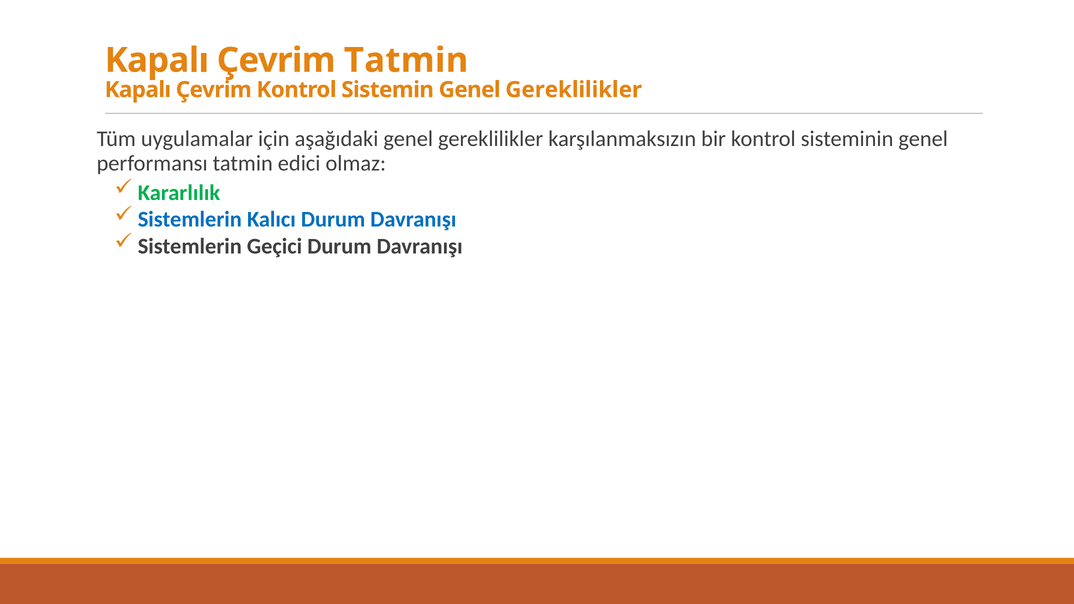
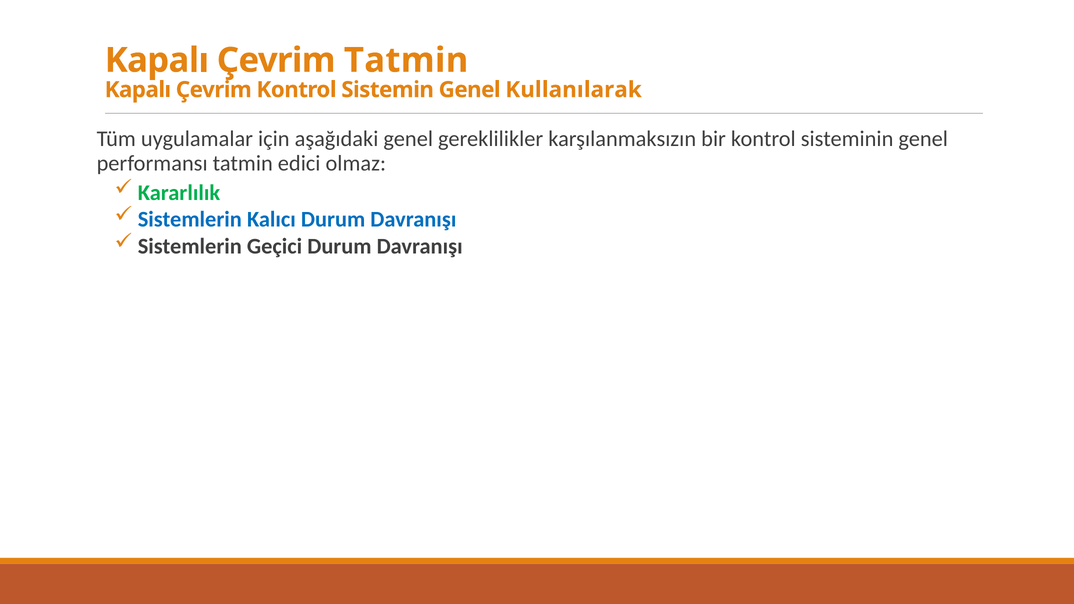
Sistemin Genel Gereklilikler: Gereklilikler -> Kullanılarak (574, 90)
